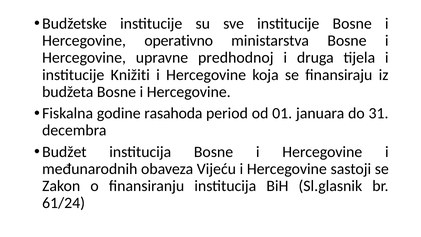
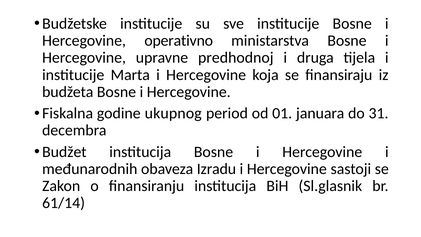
Knižiti: Knižiti -> Marta (130, 75)
rasahoda: rasahoda -> ukupnog (173, 113)
Vijeću: Vijeću -> Izradu (216, 169)
61/24: 61/24 -> 61/14 (64, 203)
